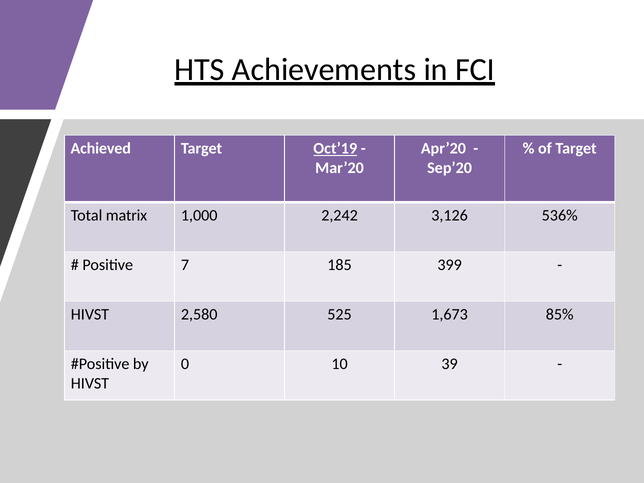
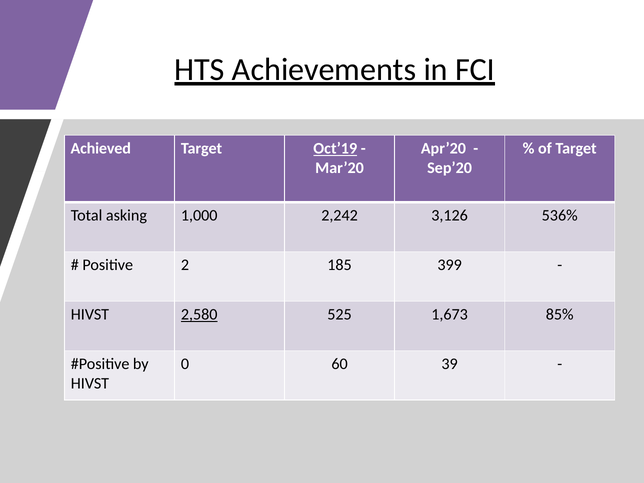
matrix: matrix -> asking (126, 215)
7: 7 -> 2 (185, 265)
2,580 underline: none -> present (199, 314)
10: 10 -> 60 (340, 364)
